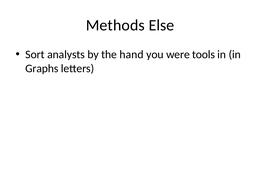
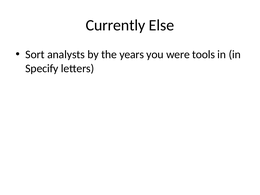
Methods: Methods -> Currently (115, 25)
hand: hand -> years (132, 55)
Graphs: Graphs -> Specify (42, 68)
